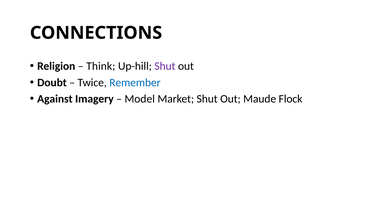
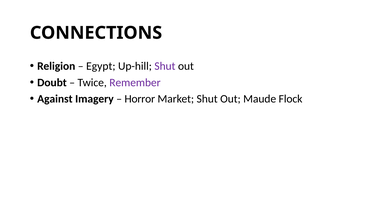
Think: Think -> Egypt (101, 66)
Remember colour: blue -> purple (135, 83)
Model: Model -> Horror (140, 99)
